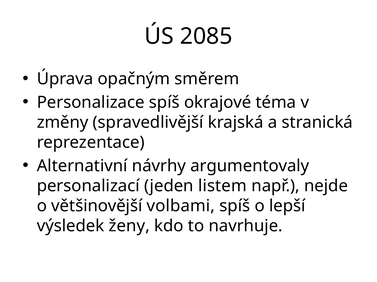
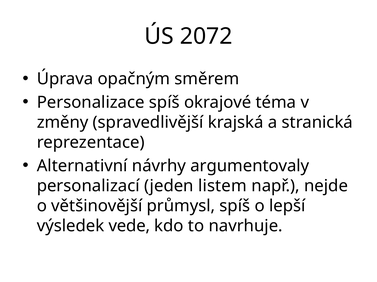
2085: 2085 -> 2072 (206, 36)
volbami: volbami -> průmysl (181, 206)
ženy: ženy -> vede (129, 227)
